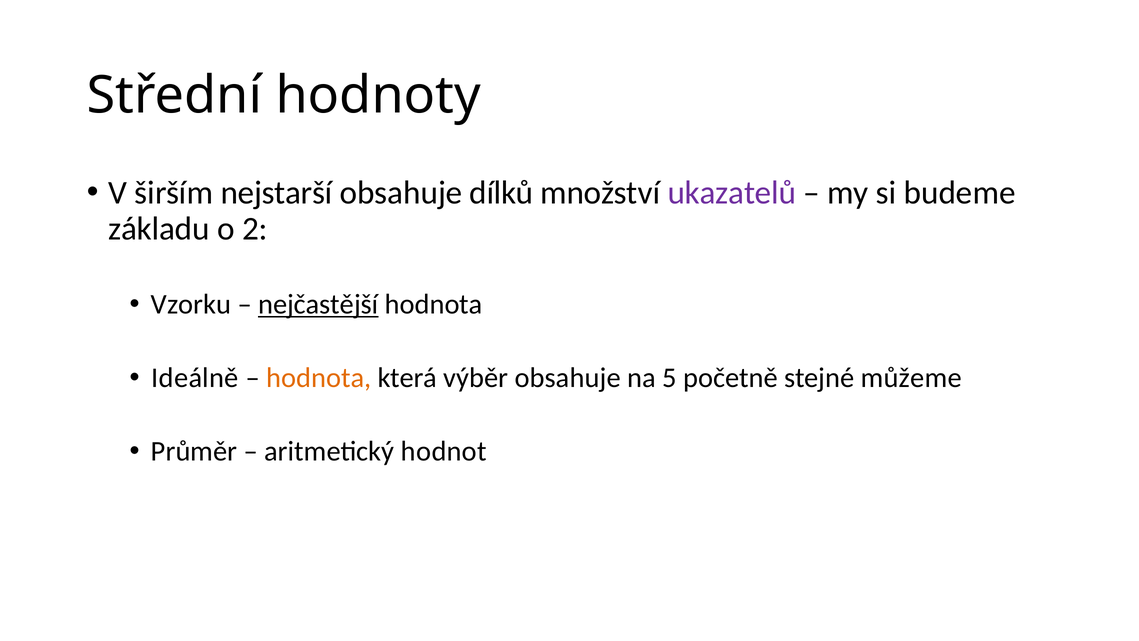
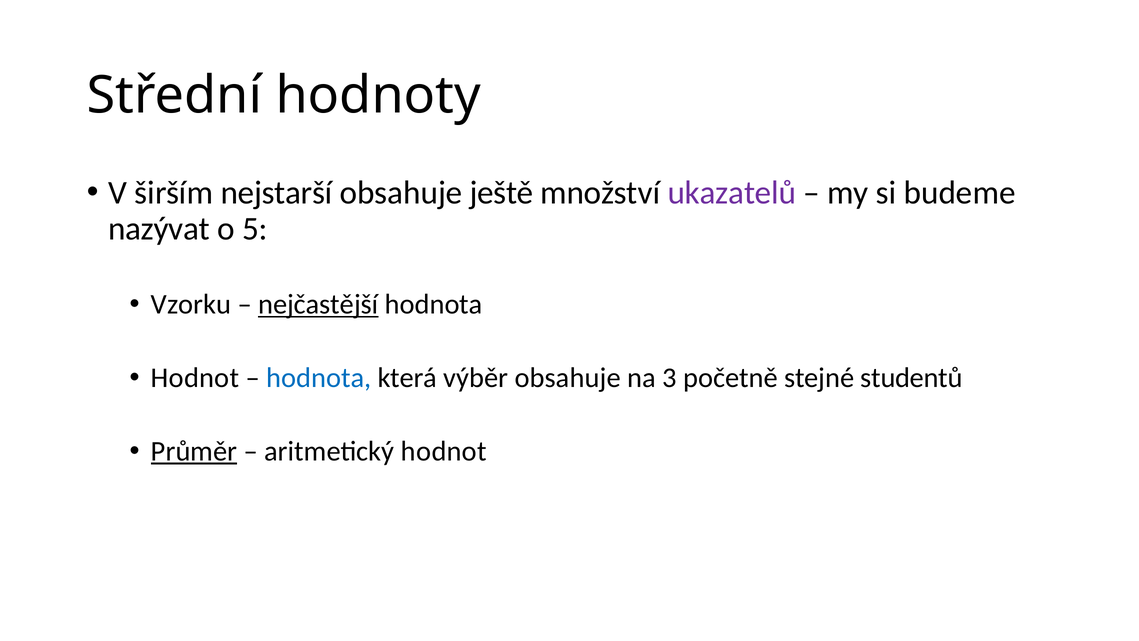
dílků: dílků -> ještě (501, 193)
základu: základu -> nazývat (159, 228)
2: 2 -> 5 (255, 228)
Ideálně: Ideálně -> Hodnot (195, 378)
hodnota colour: orange -> blue (319, 378)
5: 5 -> 3 (669, 378)
můžeme: můžeme -> studentů (911, 378)
Průměr underline: none -> present (194, 451)
